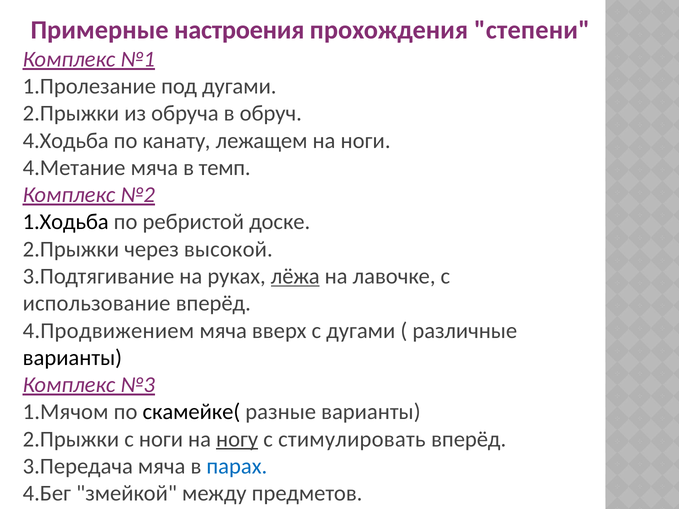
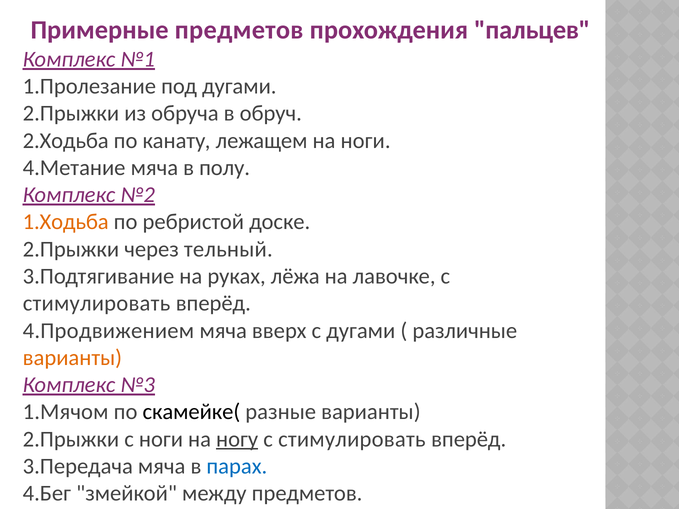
Примерные настроения: настроения -> предметов (239, 30)
степени: степени -> пальцев (532, 30)
4.Ходьба: 4.Ходьба -> 2.Ходьба (66, 141)
темп: темп -> полу (225, 168)
1.Ходьба colour: black -> orange (66, 222)
высокой: высокой -> тельный (228, 249)
лёжа underline: present -> none (295, 276)
использование: использование -> стимулировать (97, 304)
варианты colour: black -> orange (72, 358)
